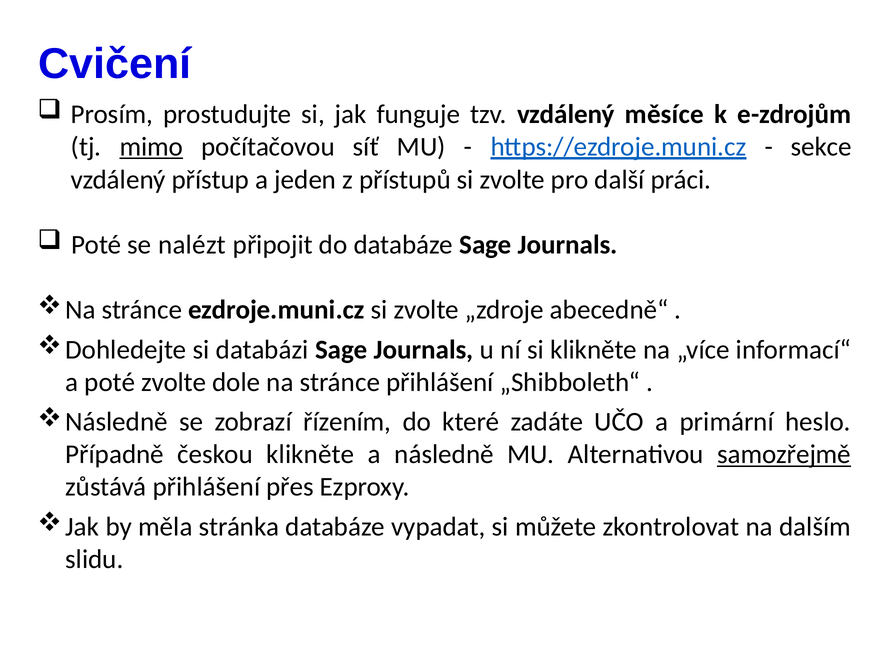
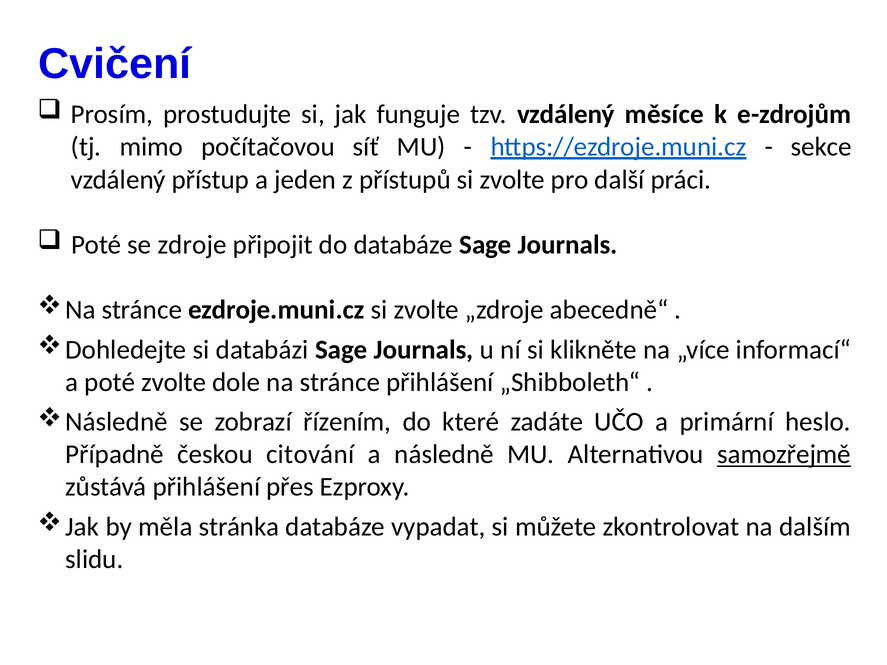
mimo underline: present -> none (151, 147)
nalézt: nalézt -> zdroje (192, 245)
českou klikněte: klikněte -> citování (310, 455)
